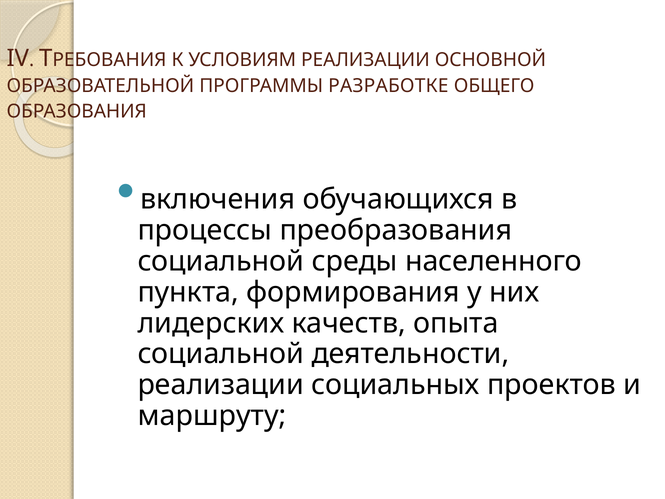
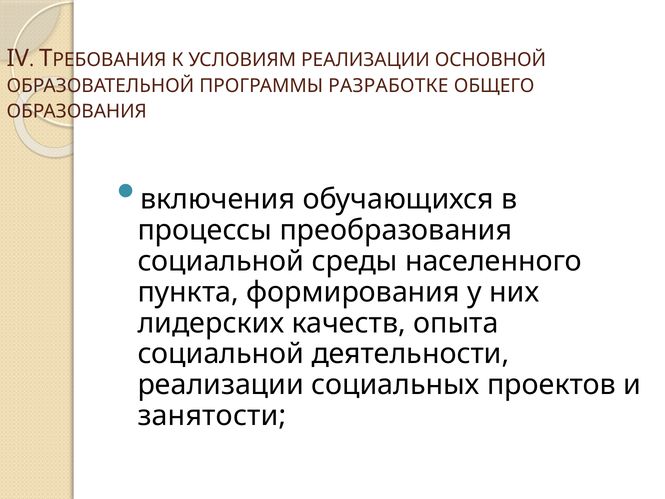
маршруту: маршруту -> занятости (212, 416)
